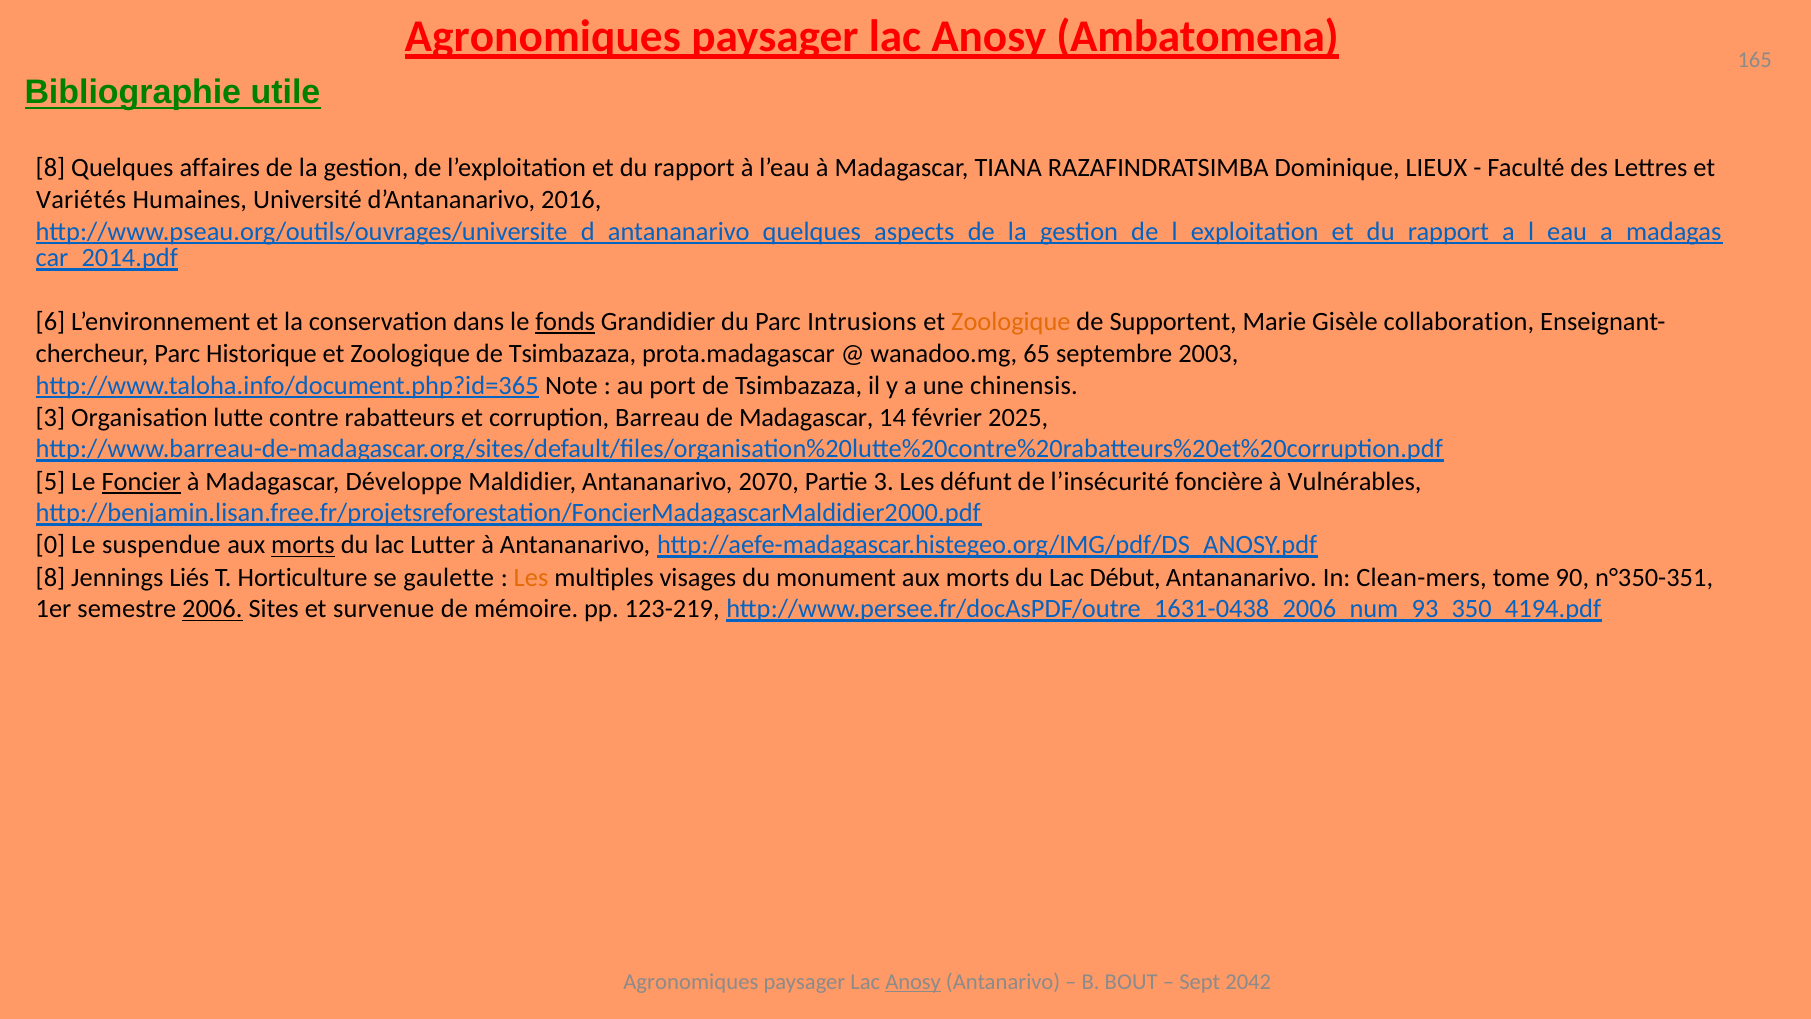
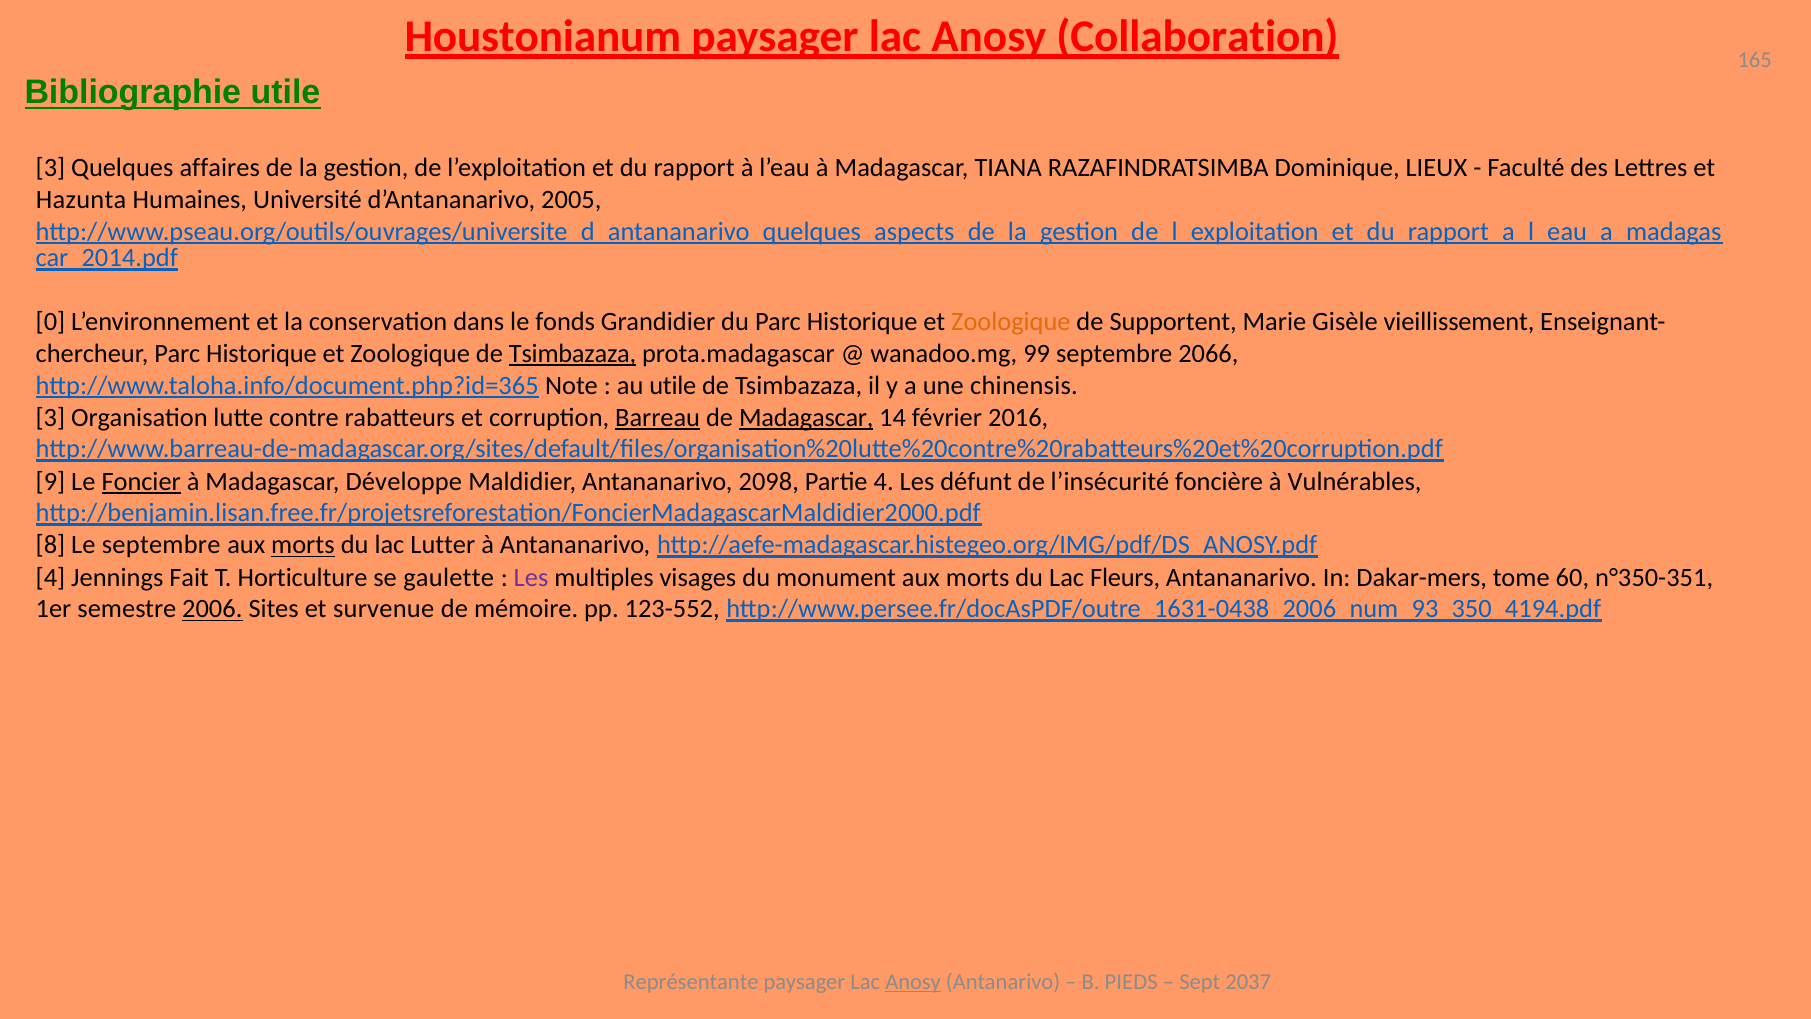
Agronomiques: Agronomiques -> Houstonianum (543, 37)
Ambatomena: Ambatomena -> Collaboration (1197, 37)
8: 8 -> 3 (50, 168)
Variétés: Variétés -> Hazunta (81, 200)
2016: 2016 -> 2005 (571, 200)
6: 6 -> 0 (50, 322)
fonds underline: present -> none (565, 322)
du Parc Intrusions: Intrusions -> Historique (862, 322)
collaboration: collaboration -> vieillissement (1459, 322)
Tsimbazaza underline: none -> present (573, 354)
65: 65 -> 99 (1037, 354)
2003: 2003 -> 2066 (1208, 354)
au port: port -> utile (673, 385)
Barreau underline: none -> present (658, 417)
Madagascar underline: none -> present (806, 417)
2025: 2025 -> 2016 (1018, 417)
5: 5 -> 9 (50, 481)
2070: 2070 -> 2098 (769, 481)
Partie 3: 3 -> 4 (884, 481)
0: 0 -> 8 (50, 545)
Le suspendue: suspendue -> septembre (161, 545)
8: 8 -> 4 (50, 577)
Liés: Liés -> Fait (189, 577)
Les colour: orange -> purple (531, 577)
Début: Début -> Fleurs (1125, 577)
Clean-mers: Clean-mers -> Dakar-mers (1422, 577)
90: 90 -> 60 (1572, 577)
123-219: 123-219 -> 123-552 (672, 609)
Agronomiques: Agronomiques -> Représentante (691, 982)
BOUT: BOUT -> PIEDS (1131, 982)
2042: 2042 -> 2037 (1248, 982)
